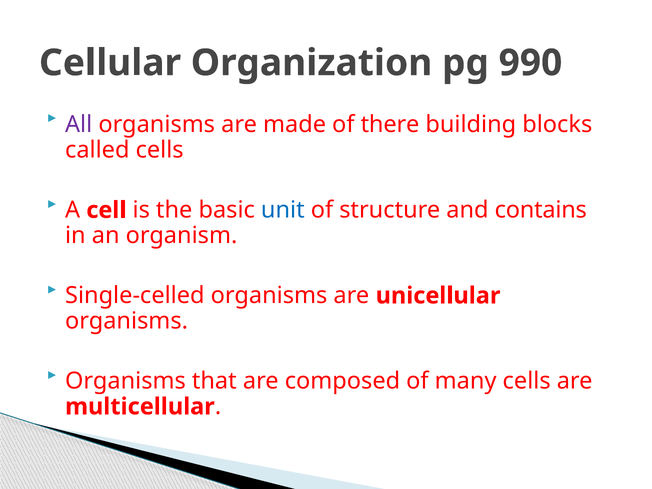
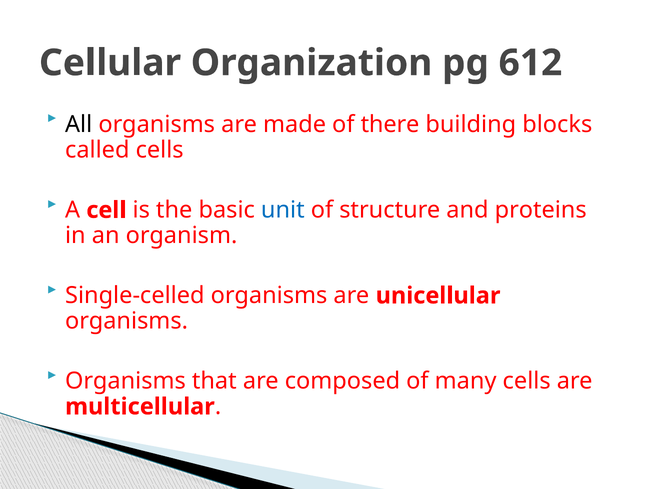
990: 990 -> 612 (530, 63)
All colour: purple -> black (79, 125)
contains: contains -> proteins (541, 210)
